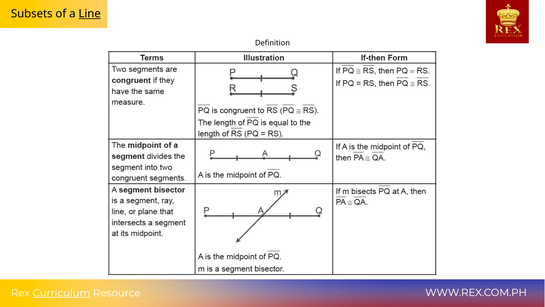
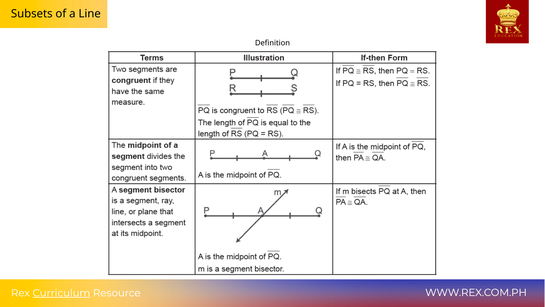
Line underline: present -> none (90, 14)
